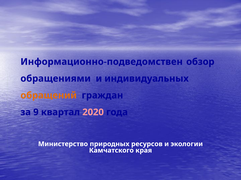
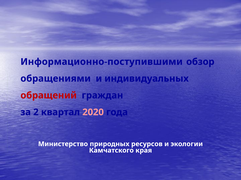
Информационно-подведомствен: Информационно-подведомствен -> Информационно-поступившими (102, 62)
обращений colour: orange -> red (49, 96)
9: 9 -> 2 (36, 113)
